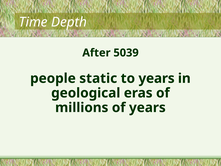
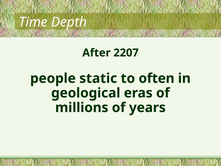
5039: 5039 -> 2207 (126, 53)
to years: years -> often (157, 78)
